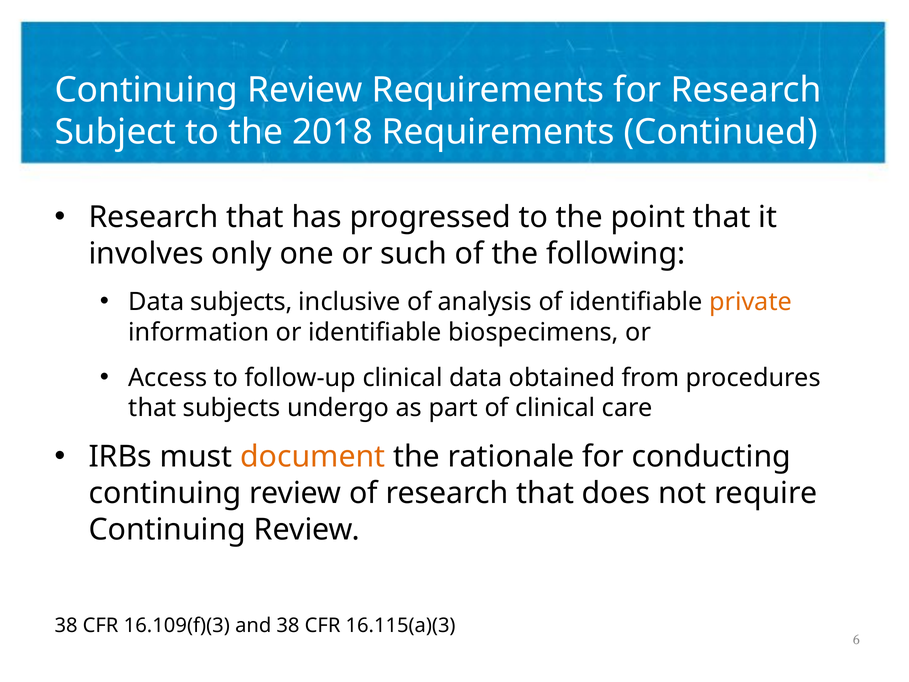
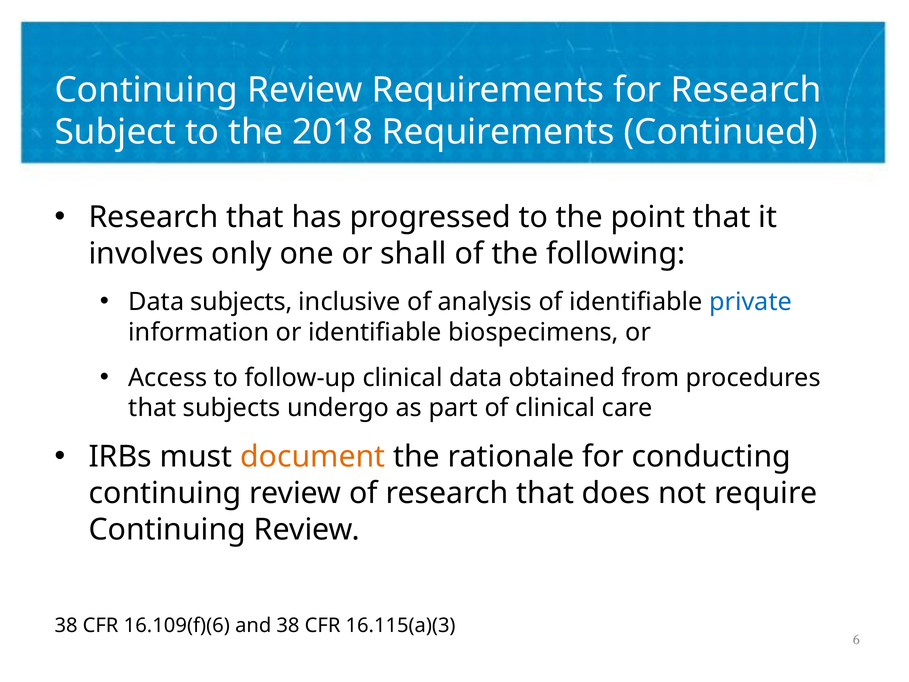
such: such -> shall (414, 254)
private colour: orange -> blue (751, 302)
16.109(f)(3: 16.109(f)(3 -> 16.109(f)(6 (177, 626)
